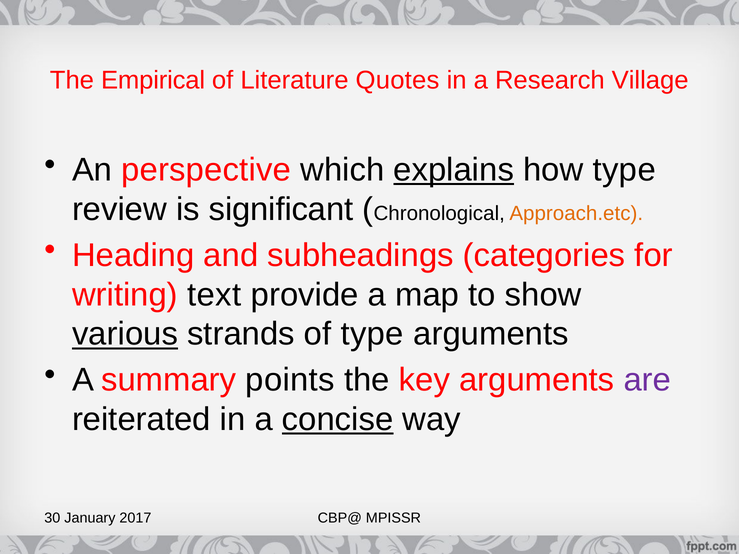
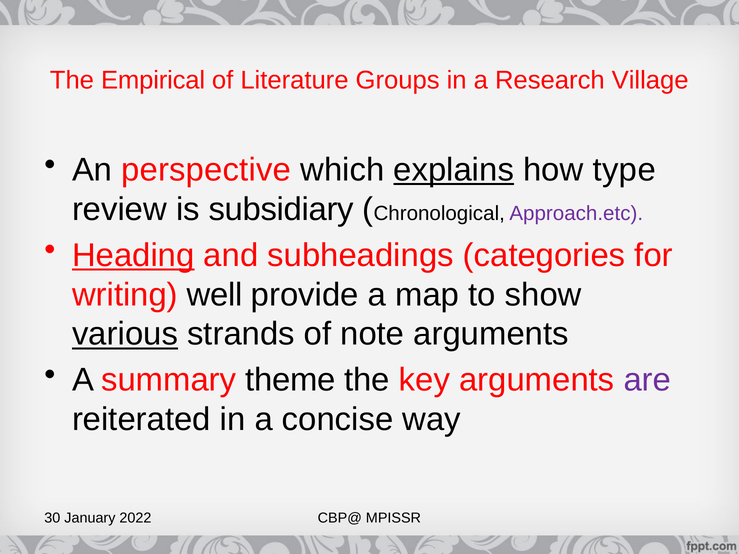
Quotes: Quotes -> Groups (398, 80)
significant: significant -> subsidiary (281, 209)
Approach.etc colour: orange -> purple (576, 214)
Heading underline: none -> present (133, 255)
text: text -> well (215, 295)
of type: type -> note (372, 334)
points: points -> theme (290, 380)
concise underline: present -> none (338, 420)
2017: 2017 -> 2022 (135, 518)
